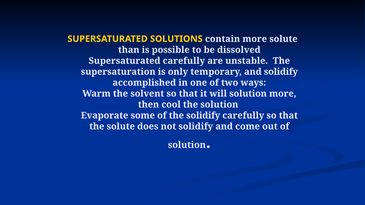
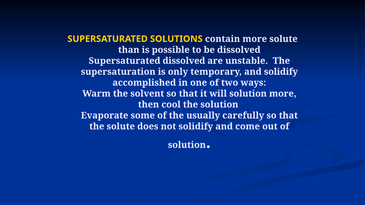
Supersaturated carefully: carefully -> dissolved (184, 61)
the solidify: solidify -> usually (203, 116)
